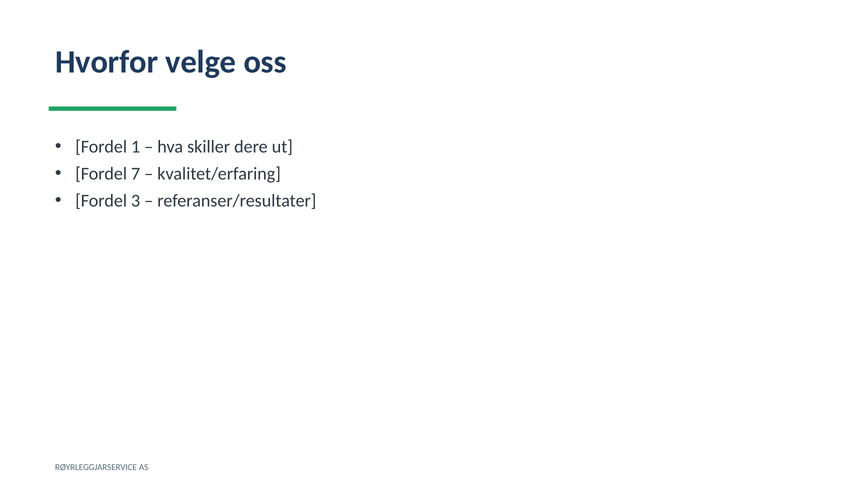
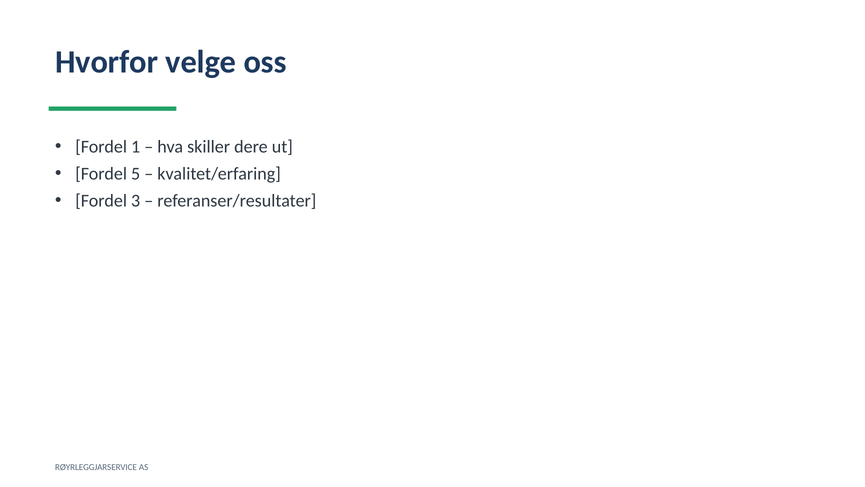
7: 7 -> 5 (136, 174)
